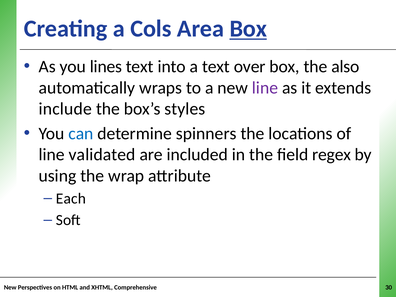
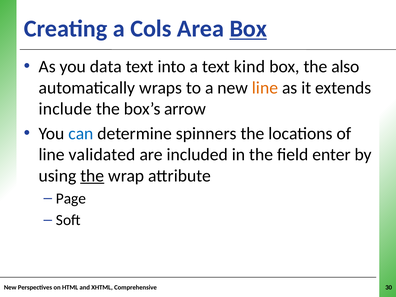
lines: lines -> data (106, 67)
over: over -> kind (250, 67)
line colour: purple -> orange (265, 88)
styles: styles -> arrow (185, 109)
regex: regex -> enter (332, 155)
the underline: none -> present (92, 176)
Each: Each -> Page (71, 198)
